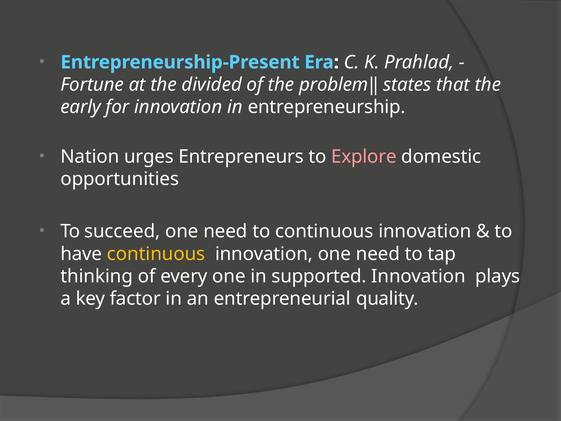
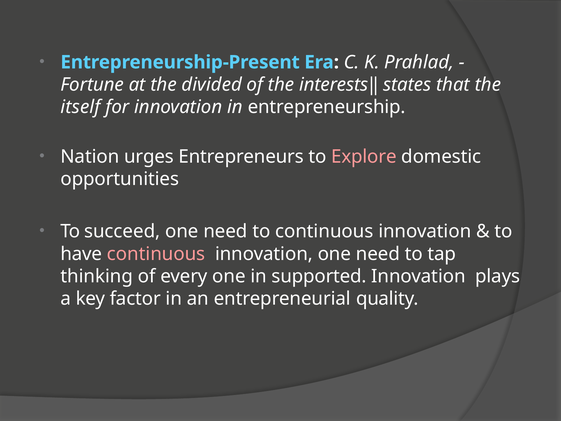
problem‖: problem‖ -> interests‖ (339, 85)
early: early -> itself (81, 107)
continuous colour: yellow -> pink (156, 254)
